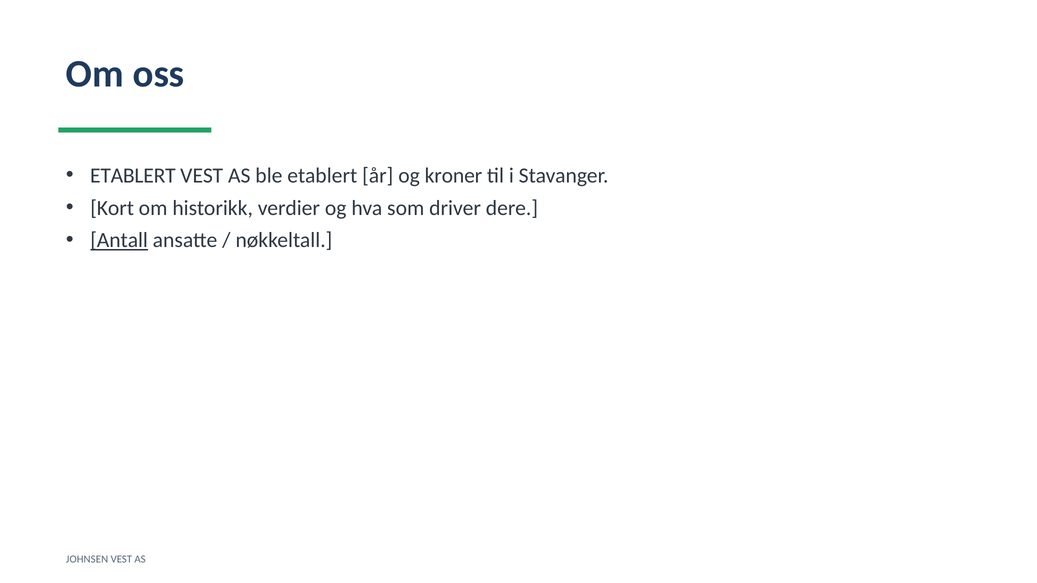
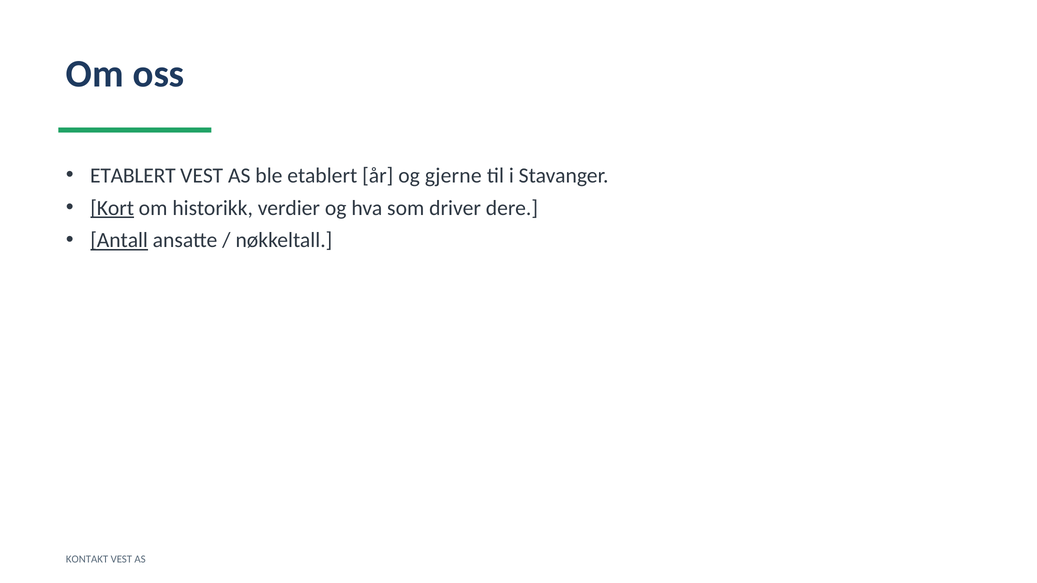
kroner: kroner -> gjerne (453, 176)
Kort underline: none -> present (112, 208)
JOHNSEN: JOHNSEN -> KONTAKT (87, 560)
